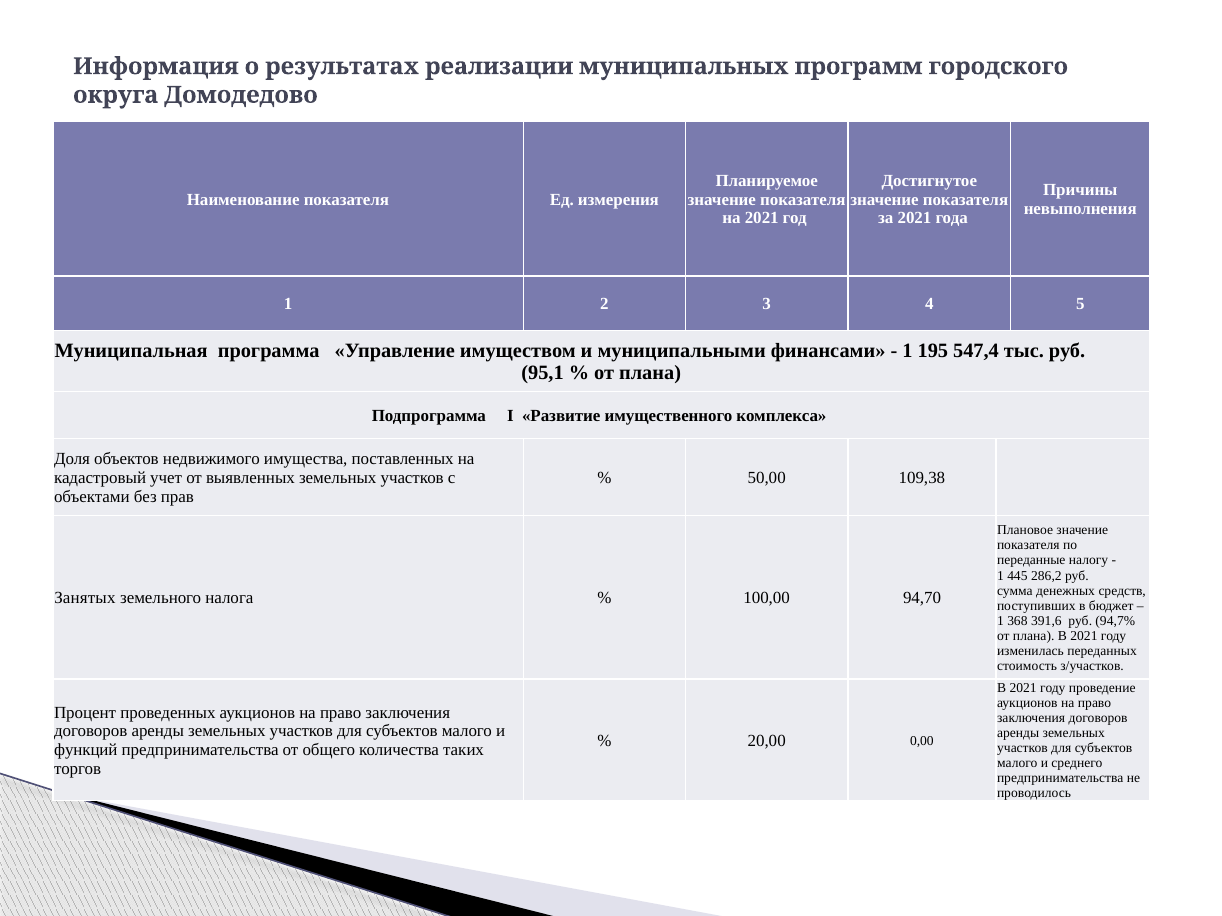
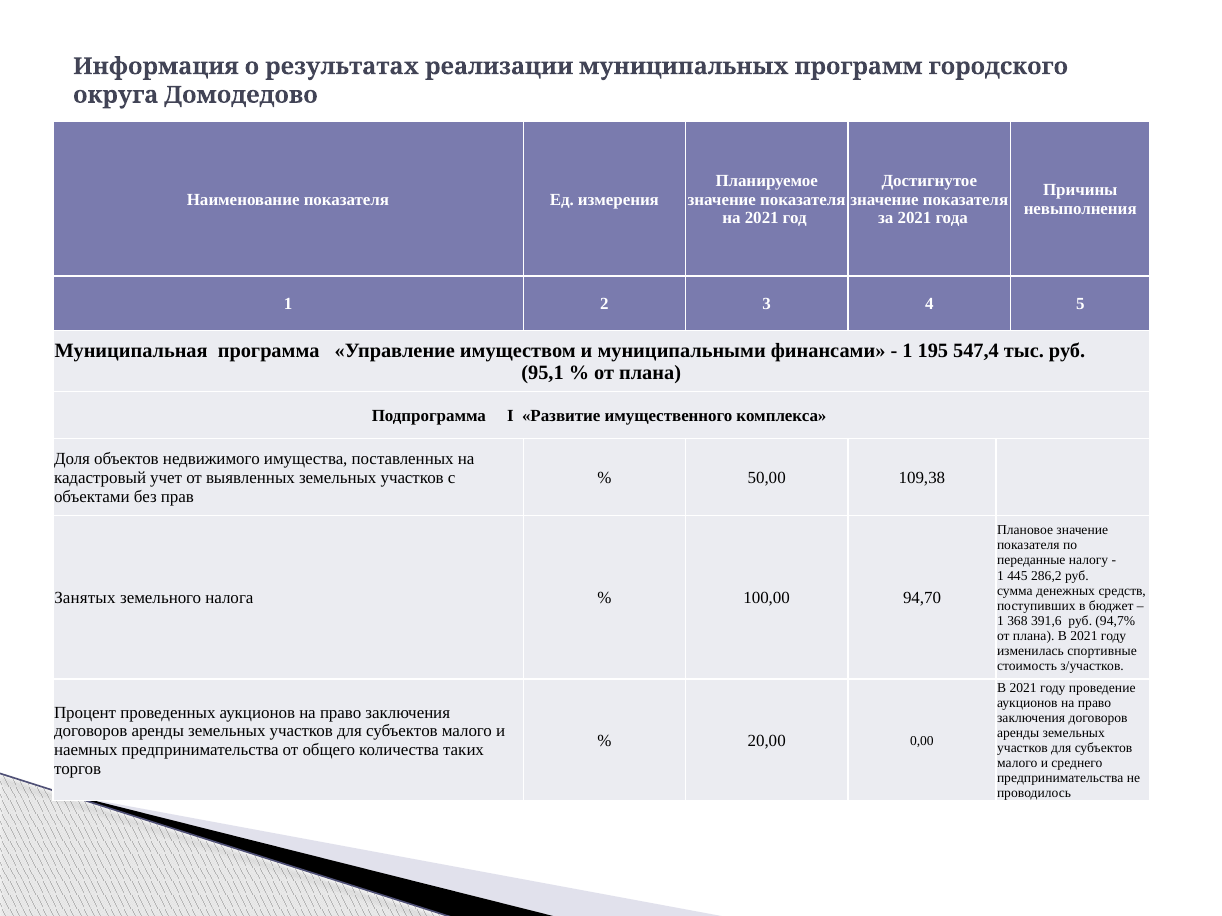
переданных: переданных -> спортивные (1102, 651)
функций: функций -> наемных (86, 750)
